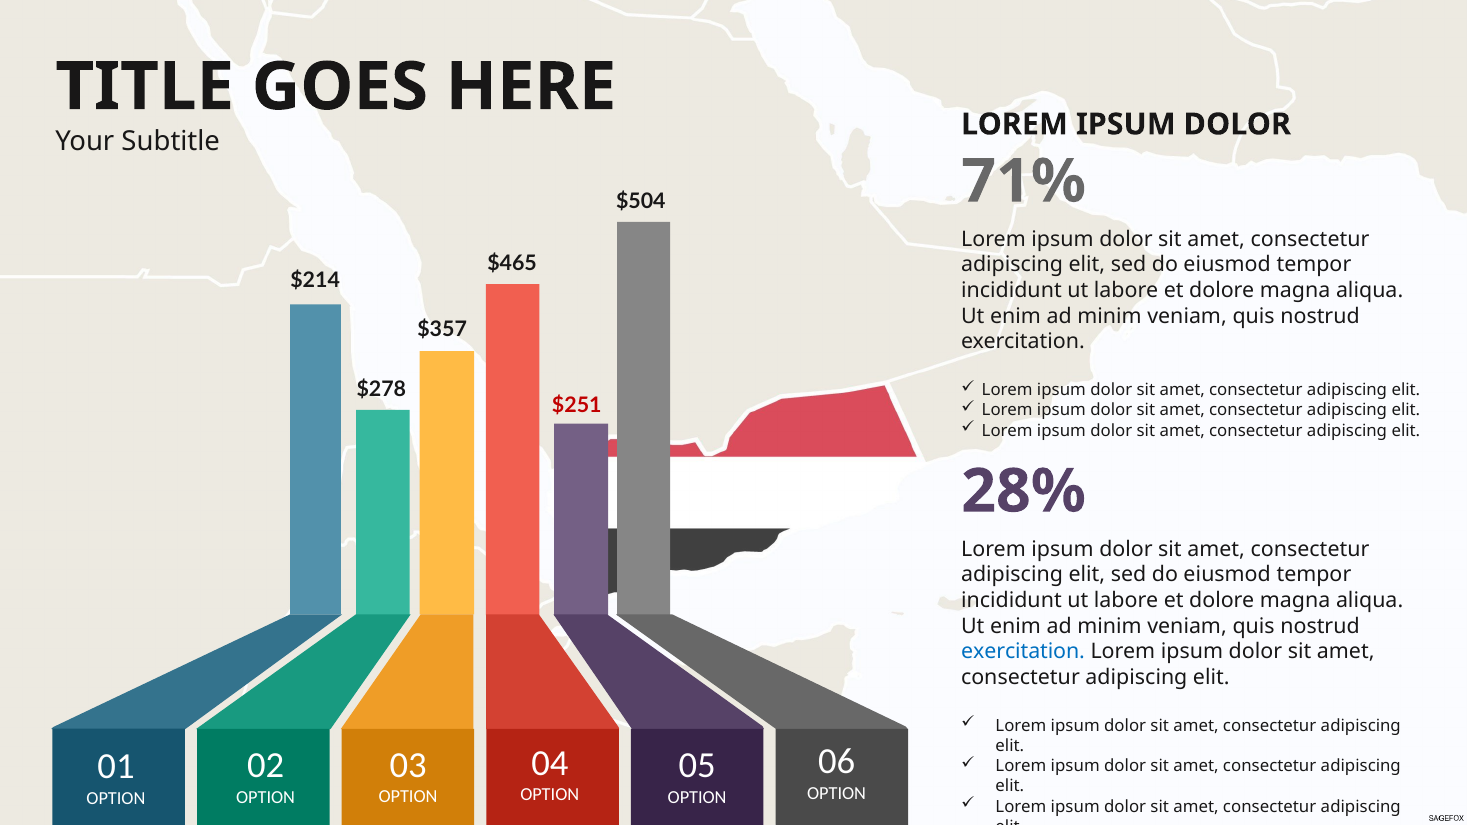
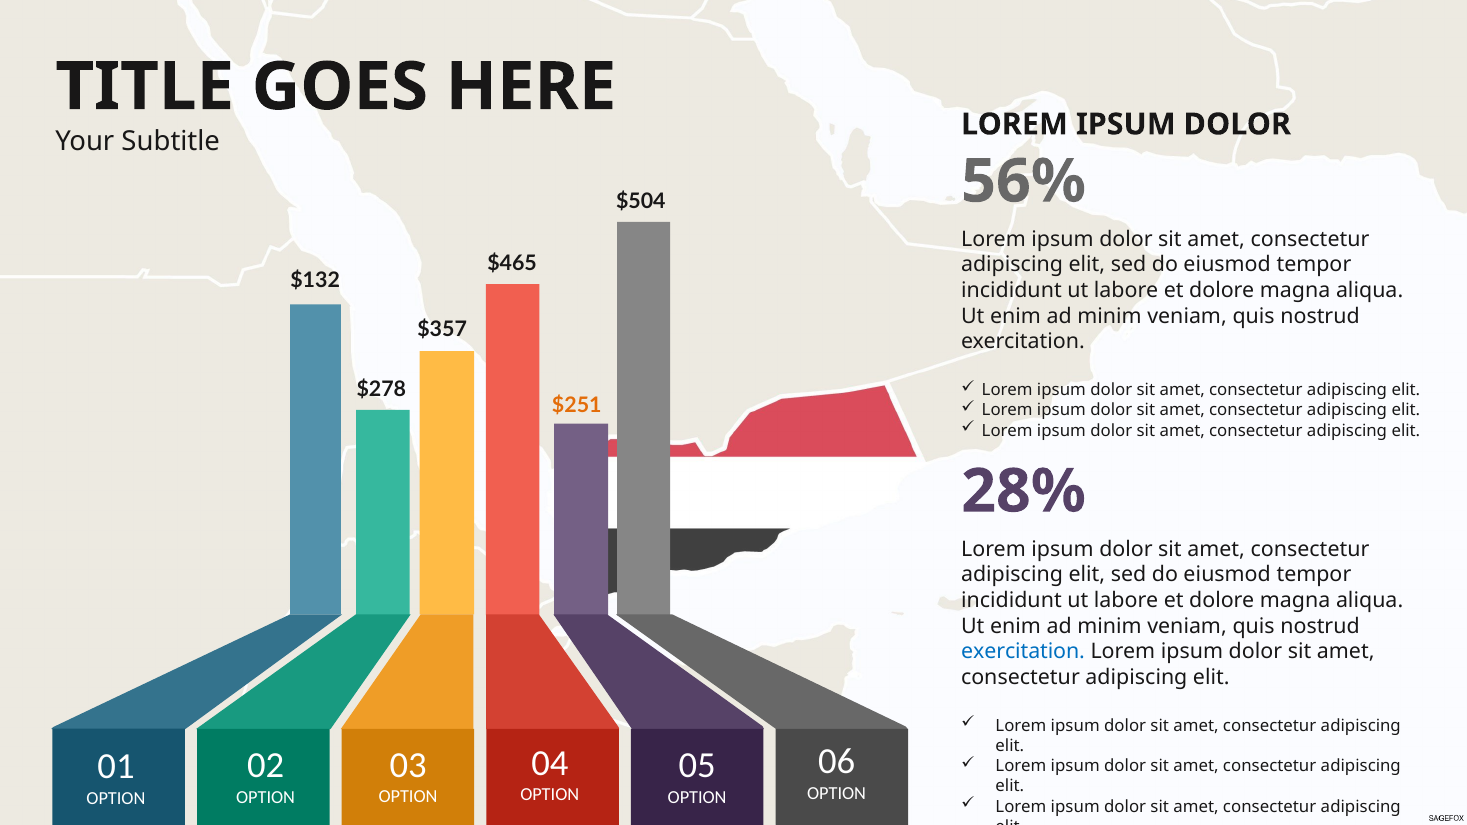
71%: 71% -> 56% (1024, 182)
$214: $214 -> $132 (315, 280)
$251 colour: red -> orange (577, 406)
